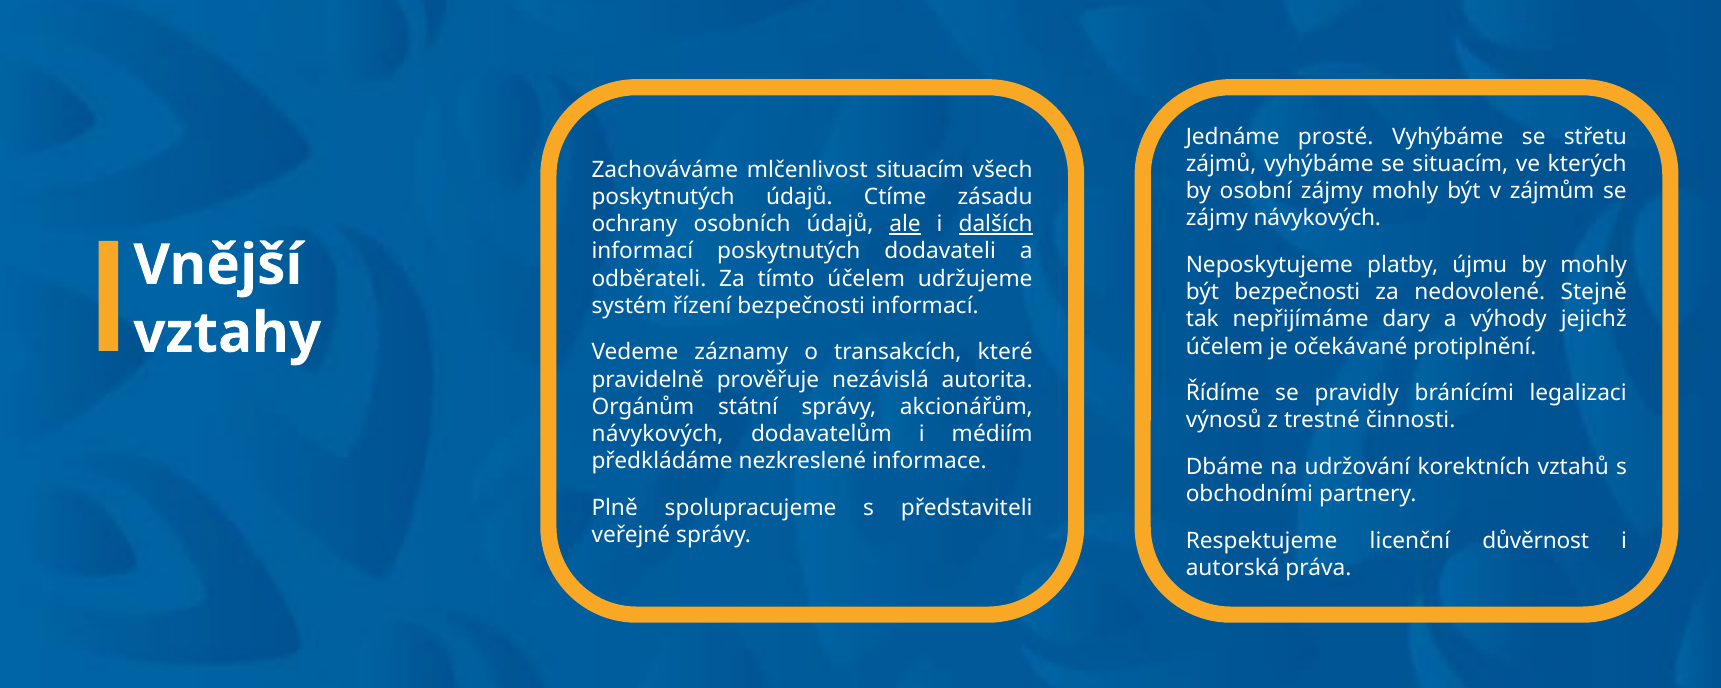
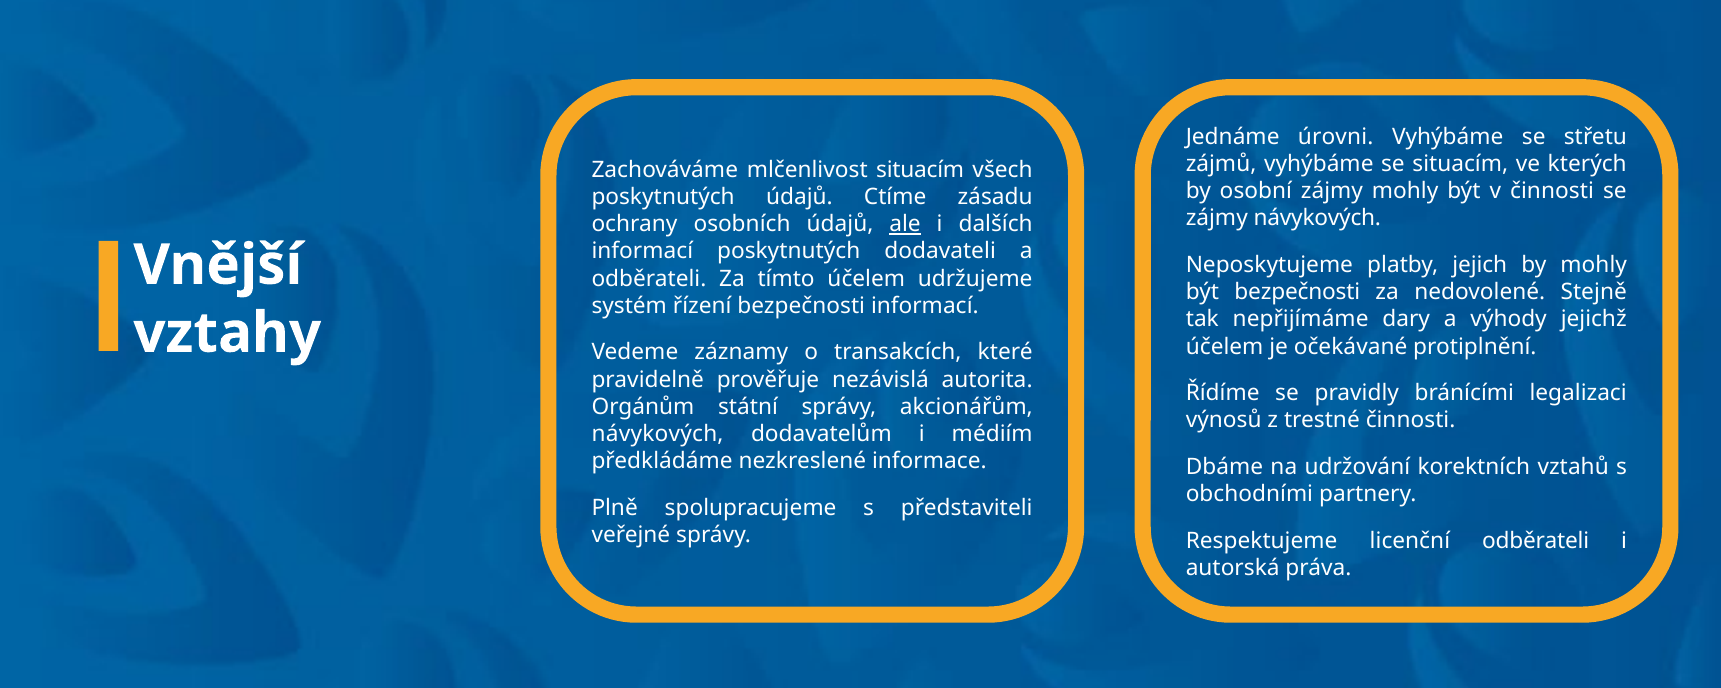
prosté: prosté -> úrovni (1336, 137)
v zájmům: zájmům -> činnosti (1552, 191)
dalších underline: present -> none (996, 224)
újmu: újmu -> jejich (1480, 265)
licenční důvěrnost: důvěrnost -> odběrateli (1536, 541)
